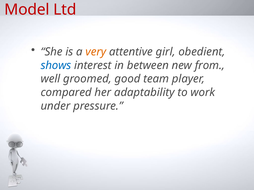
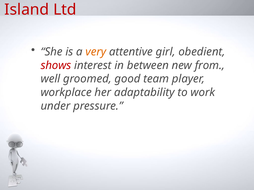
Model: Model -> Island (27, 10)
shows colour: blue -> red (56, 66)
compared: compared -> workplace (66, 93)
